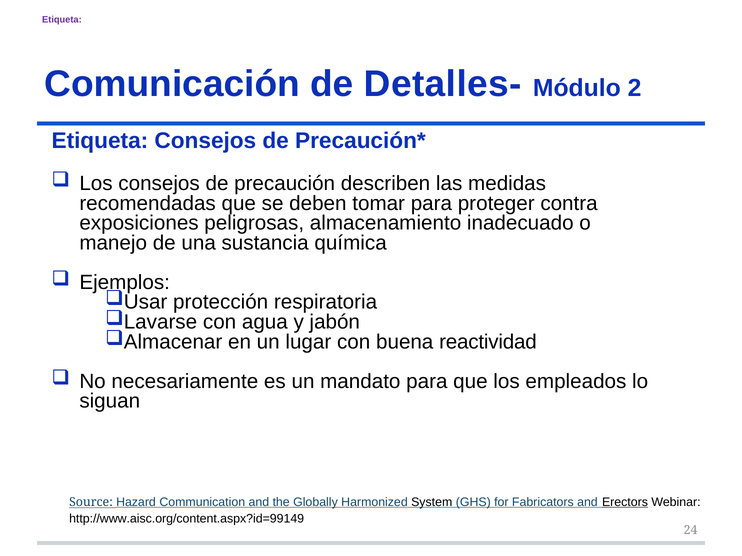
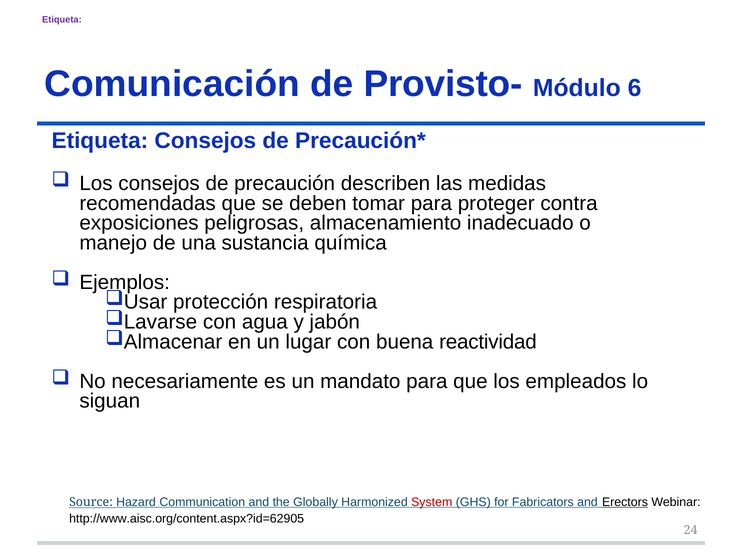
Detalles-: Detalles- -> Provisto- (443, 84)
2: 2 -> 6 (635, 88)
System colour: black -> red (432, 502)
http://www.aisc.org/content.aspx?id=99149: http://www.aisc.org/content.aspx?id=99149 -> http://www.aisc.org/content.aspx?id=62905 (187, 519)
